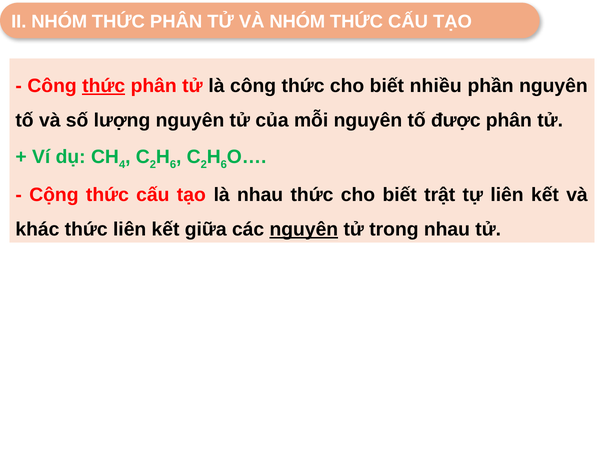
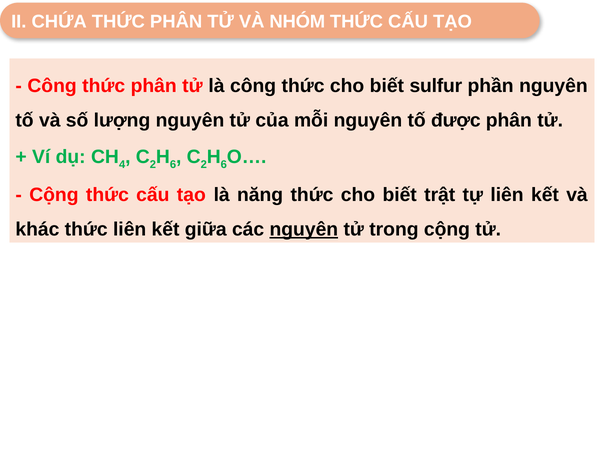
II NHÓM: NHÓM -> CHỨA (59, 22)
thức underline: present -> none (104, 86)
nhiều: nhiều -> sulfur (436, 86)
là nhau: nhau -> năng (260, 195)
trong nhau: nhau -> cộng (447, 229)
